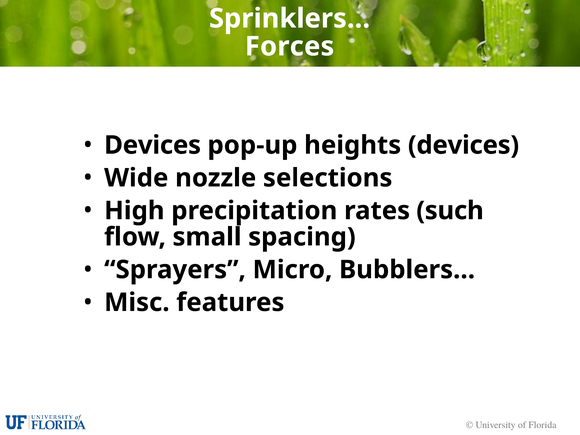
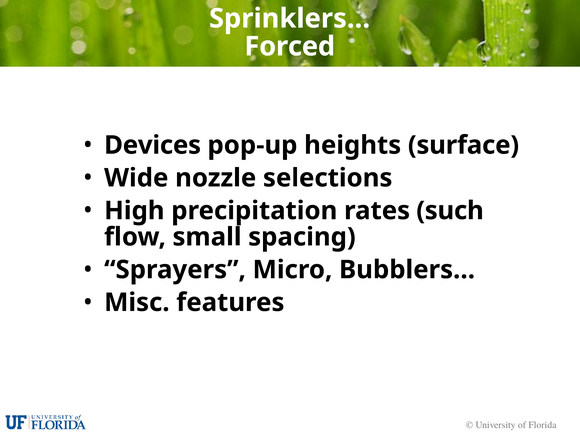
Forces: Forces -> Forced (290, 46)
heights devices: devices -> surface (463, 145)
